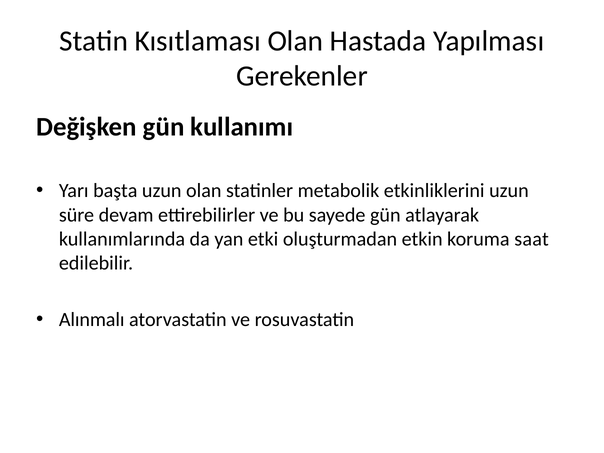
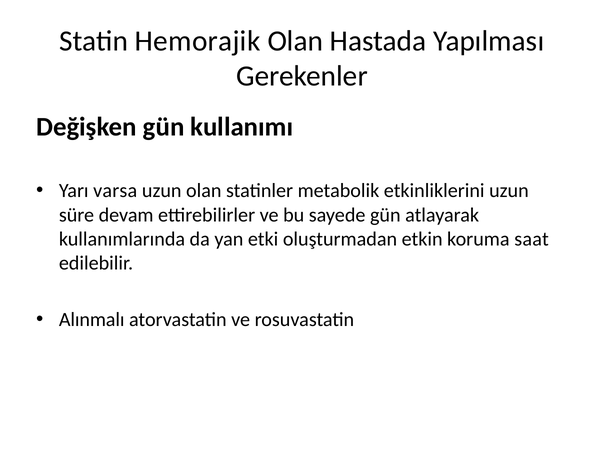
Kısıtlaması: Kısıtlaması -> Hemorajik (198, 41)
başta: başta -> varsa (115, 191)
